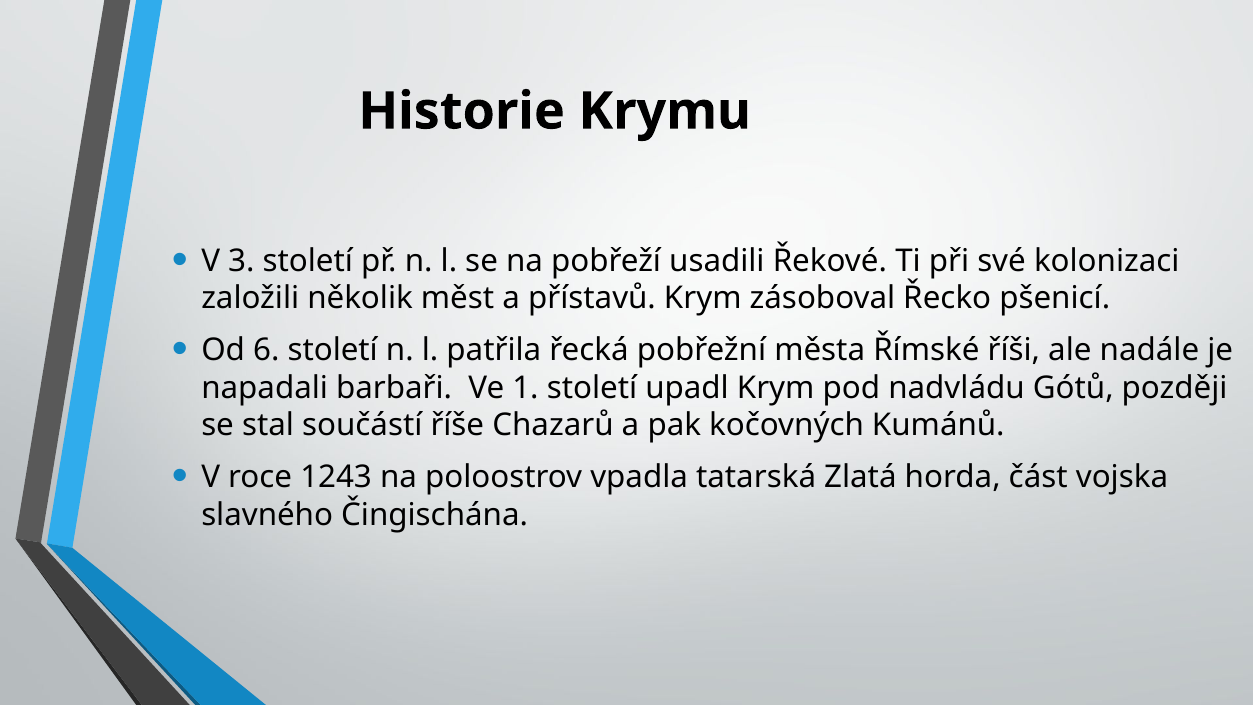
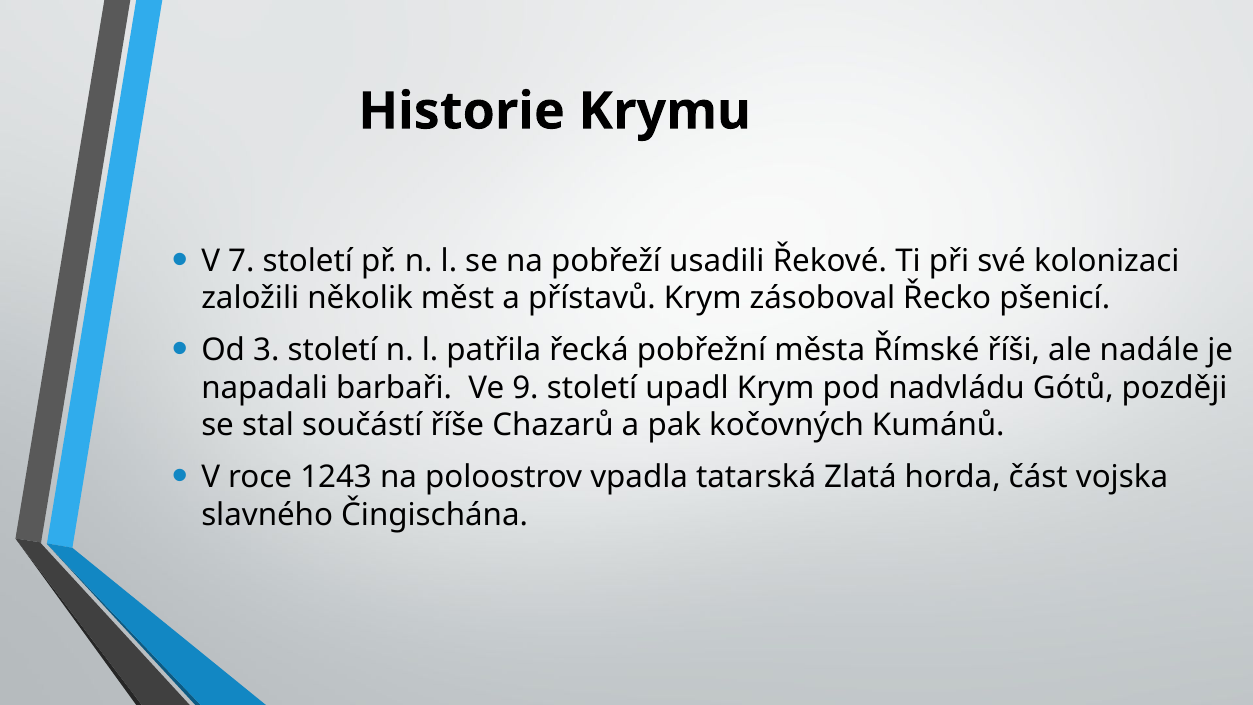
3: 3 -> 7 (241, 261)
6: 6 -> 3 (266, 350)
1: 1 -> 9 (525, 388)
